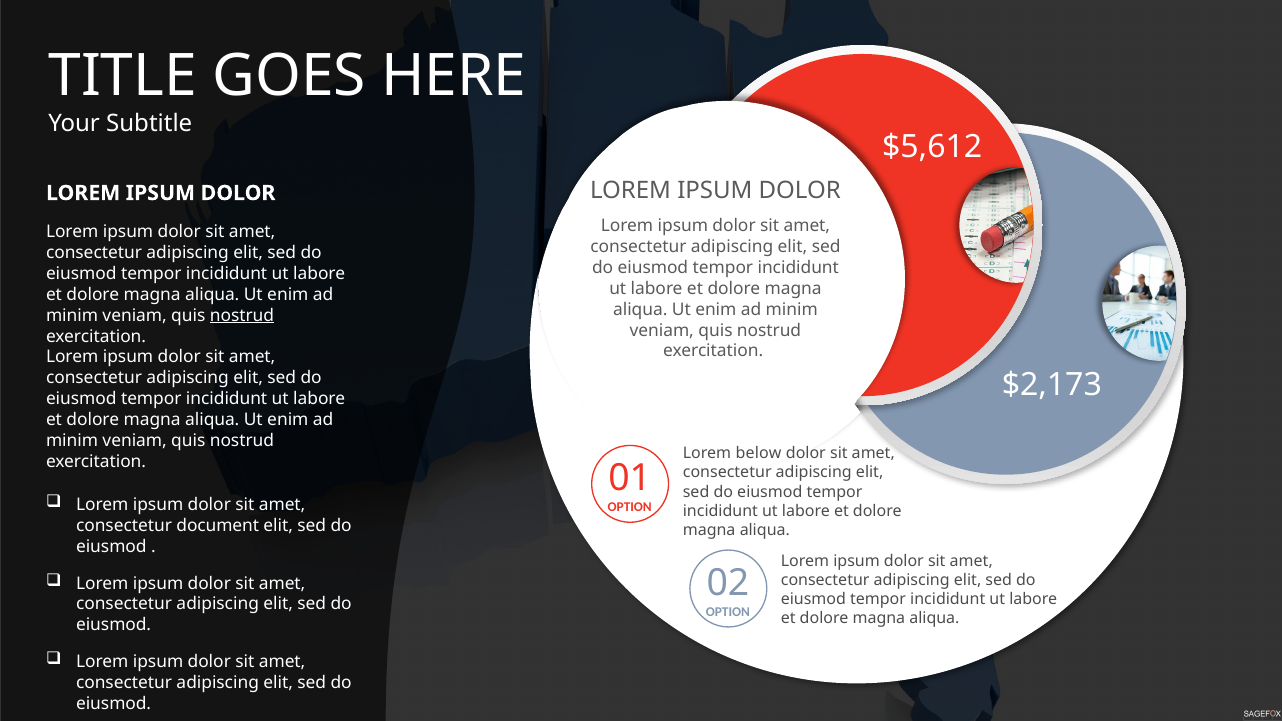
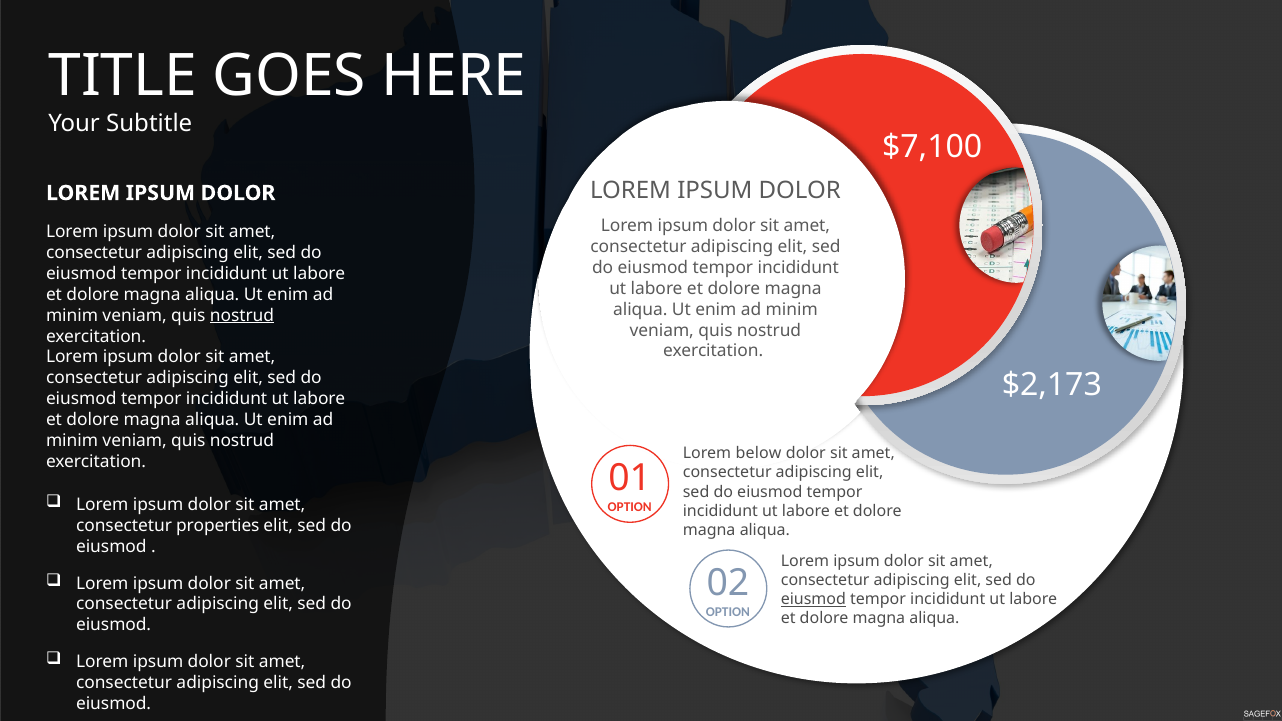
$5,612: $5,612 -> $7,100 (932, 147)
document: document -> properties (218, 526)
eiusmod underline: none -> present (813, 599)
